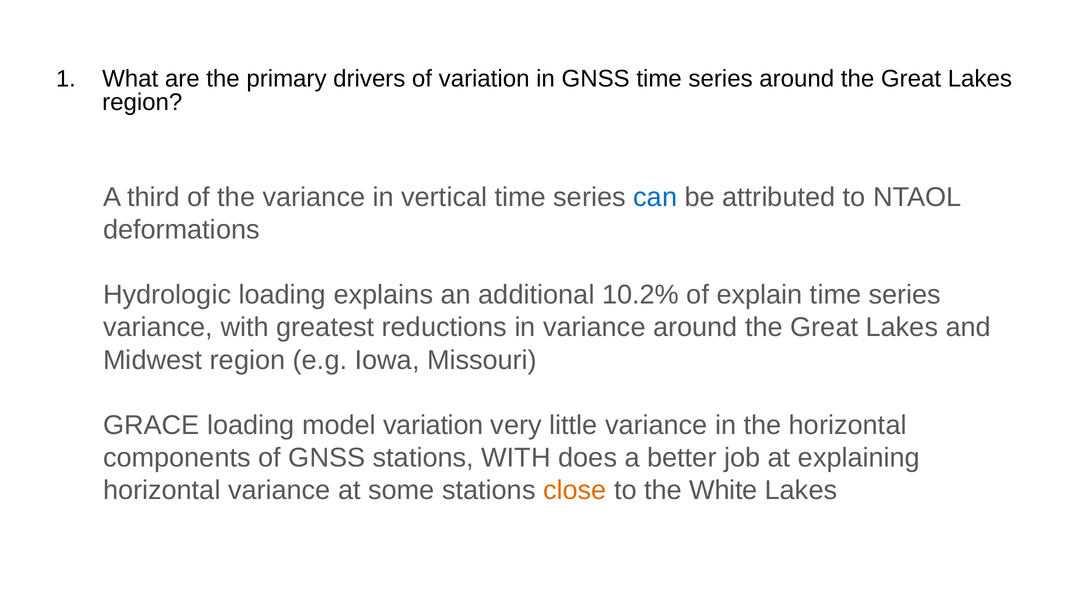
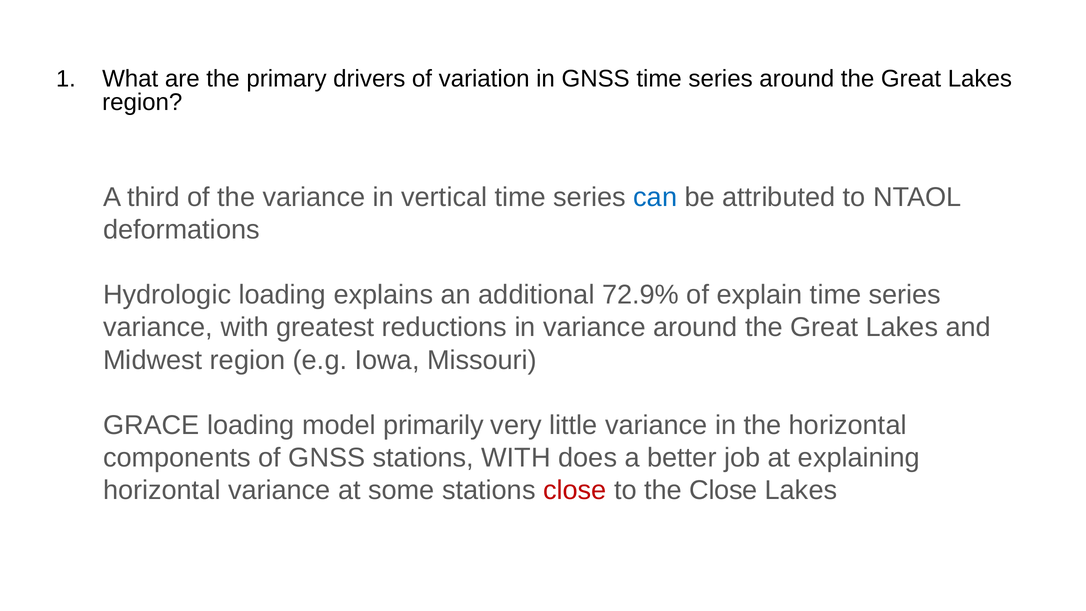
10.2%: 10.2% -> 72.9% (641, 295)
model variation: variation -> primarily (433, 425)
close colour: orange -> red (575, 490)
the White: White -> Close (723, 490)
